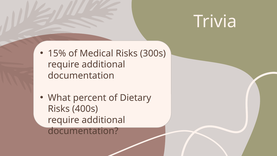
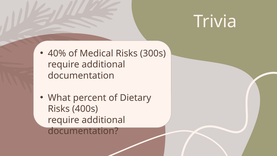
15%: 15% -> 40% (57, 53)
